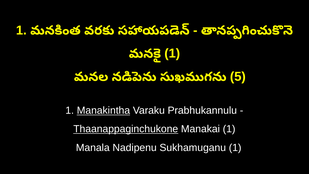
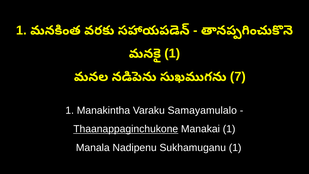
5: 5 -> 7 (238, 77)
Manakintha underline: present -> none (103, 110)
Prabhukannulu: Prabhukannulu -> Samayamulalo (202, 110)
